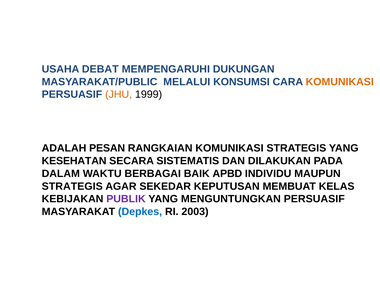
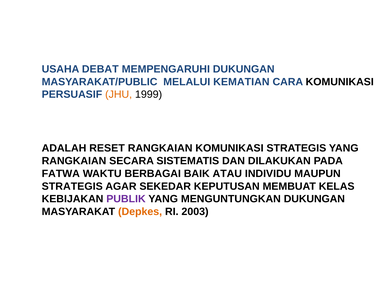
KONSUMSI: KONSUMSI -> KEMATIAN (241, 82)
KOMUNIKASI colour: orange -> black (340, 82)
PESAN: PESAN -> RESET (107, 148)
KESEHATAN: KESEHATAN -> RANGKAIAN (74, 161)
DALAM: DALAM -> FATWA (61, 174)
APBD: APBD -> ATAU (227, 174)
MENGUNTUNGKAN PERSUASIF: PERSUASIF -> DUKUNGAN (314, 199)
Depkes colour: blue -> orange (140, 212)
